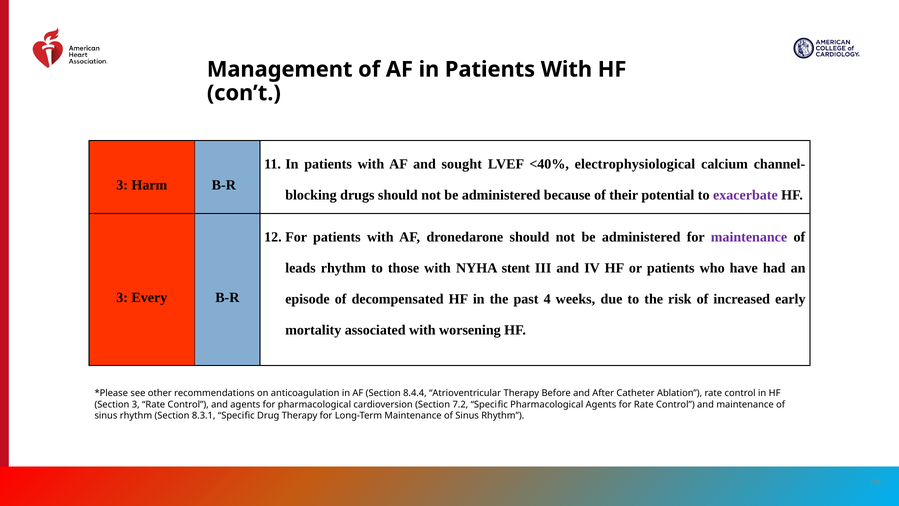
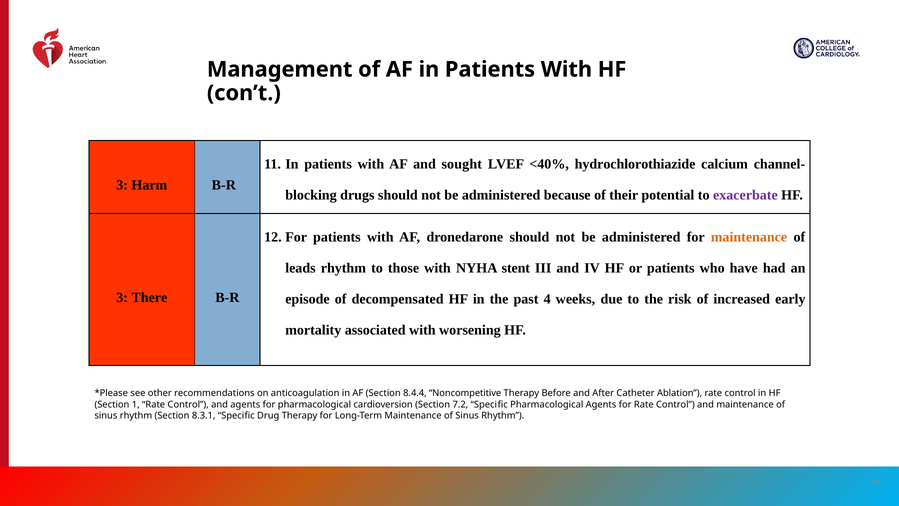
electrophysiological: electrophysiological -> hydrochlorothiazide (635, 164)
maintenance colour: purple -> orange (749, 237)
Every: Every -> There (149, 297)
Atrioventricular: Atrioventricular -> Noncompetitive (465, 393)
Section 3: 3 -> 1 (136, 404)
